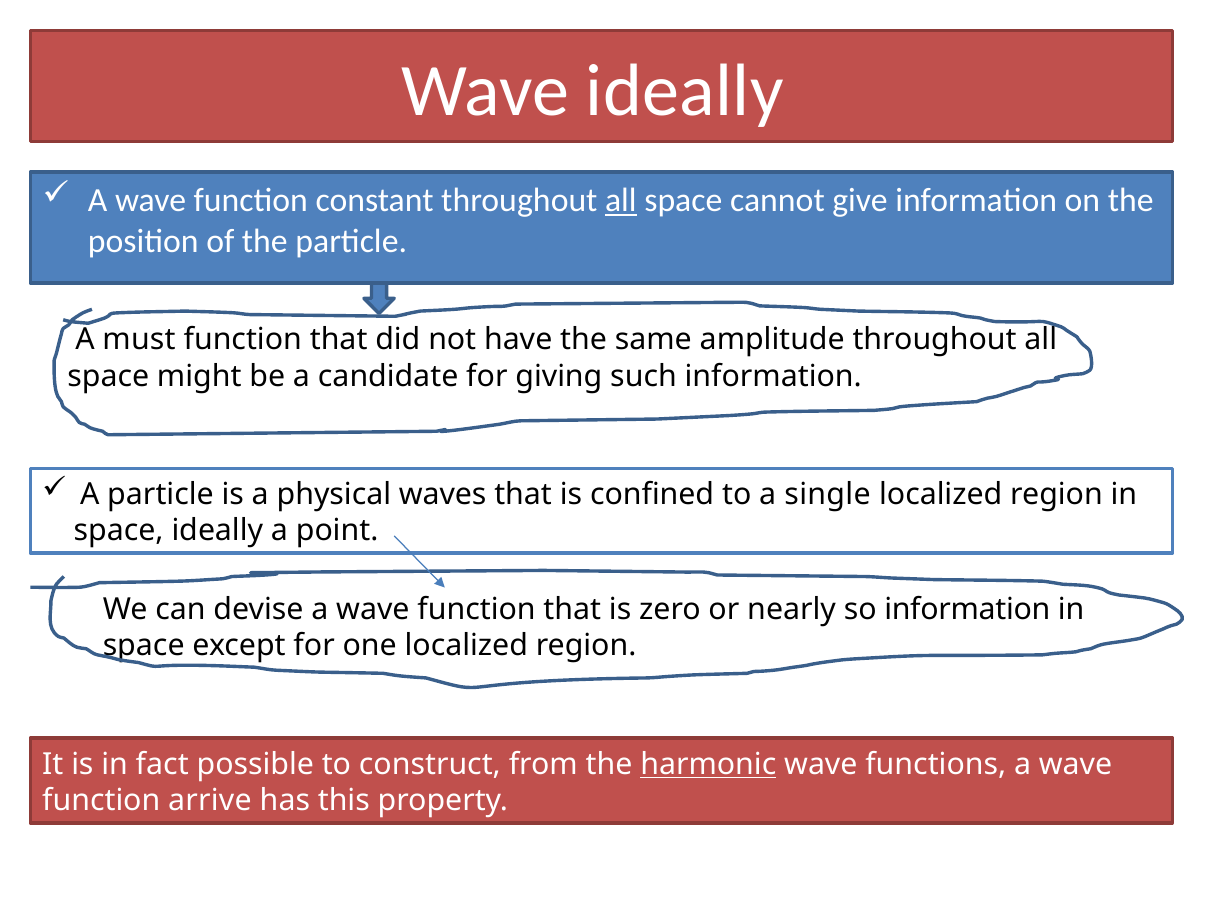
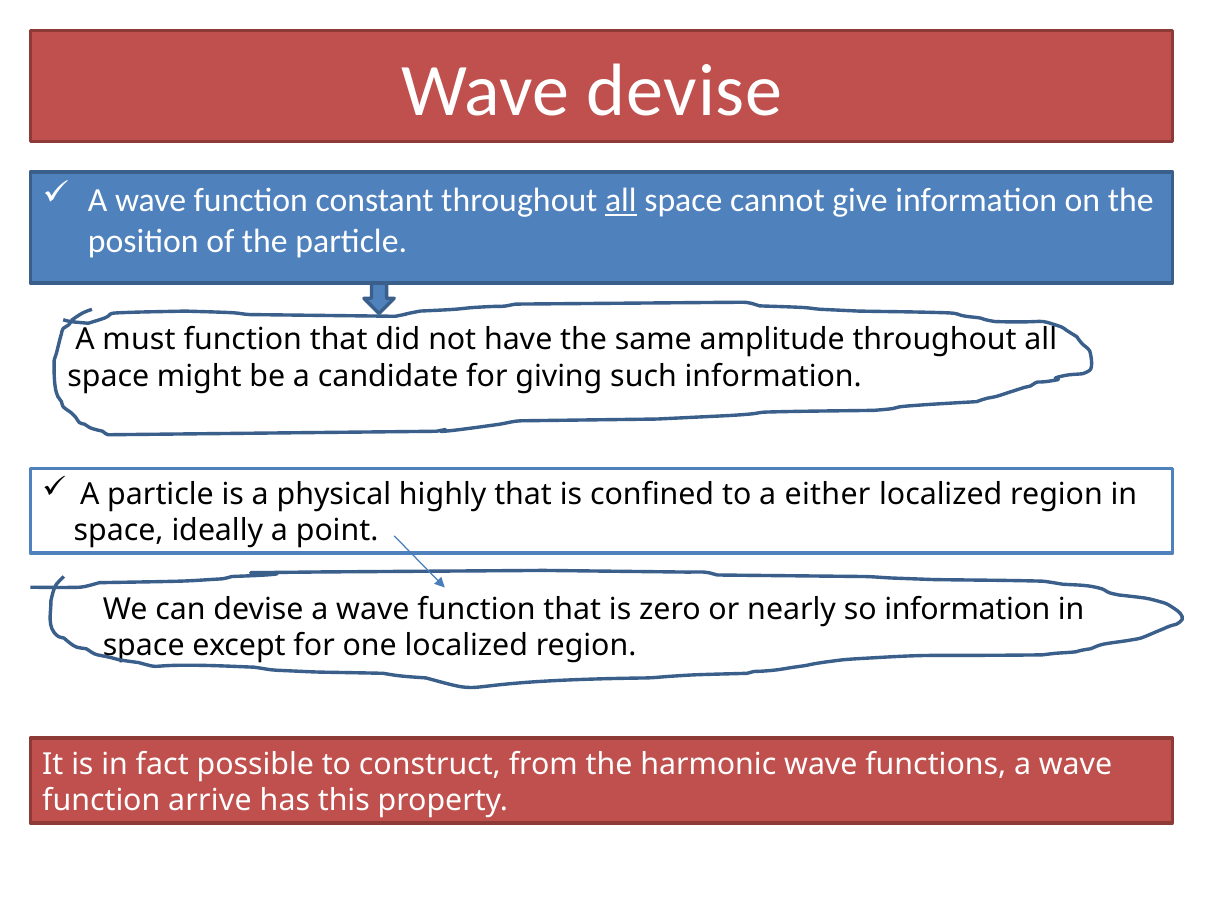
Wave ideally: ideally -> devise (685, 91)
waves: waves -> highly (443, 494)
single: single -> either (828, 494)
harmonic underline: present -> none (708, 764)
